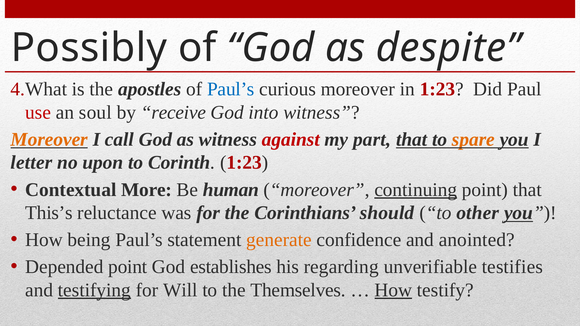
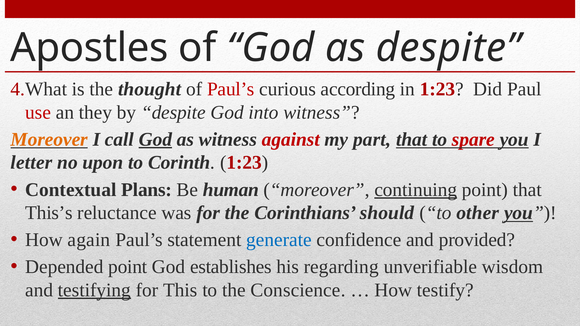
Possibly: Possibly -> Apostles (89, 48)
apostles: apostles -> thought (150, 89)
Paul’s colour: blue -> red (231, 89)
curious moreover: moreover -> according (358, 89)
soul: soul -> they (95, 112)
by receive: receive -> despite (173, 112)
God underline: none -> present (155, 140)
spare colour: orange -> red (473, 140)
More: More -> Plans (147, 190)
being: being -> again (89, 240)
generate colour: orange -> blue (279, 240)
anointed: anointed -> provided (477, 240)
testifies: testifies -> wisdom (512, 267)
Will: Will -> This (180, 290)
Themselves: Themselves -> Conscience (298, 290)
How underline: present -> none (393, 290)
